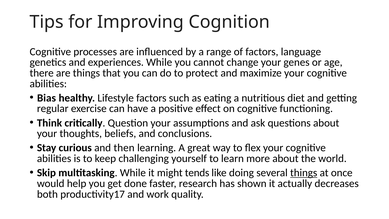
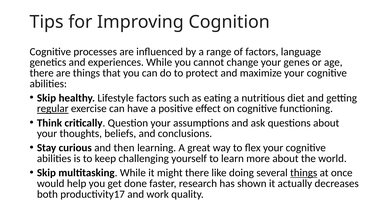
Bias: Bias -> Skip (47, 98)
regular underline: none -> present (53, 109)
might tends: tends -> there (197, 173)
